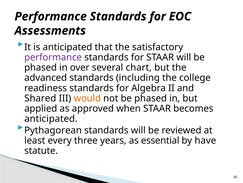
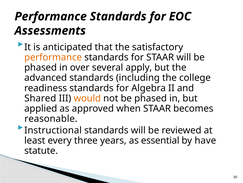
performance colour: purple -> orange (53, 57)
chart: chart -> apply (139, 67)
anticipated: anticipated -> reasonable (51, 118)
Pythagorean: Pythagorean -> Instructional (53, 130)
